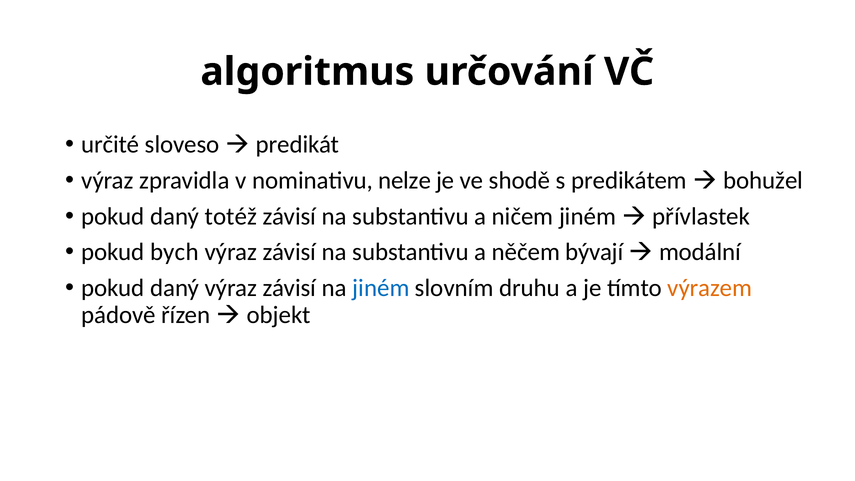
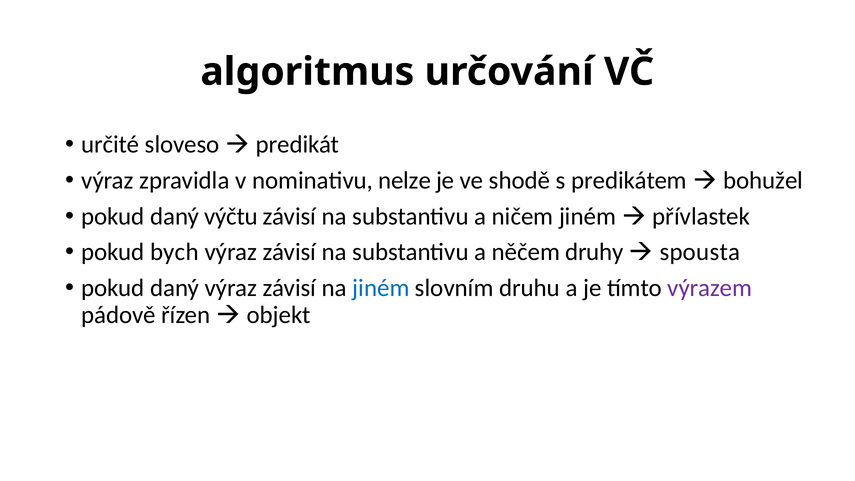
totéž: totéž -> výčtu (231, 216)
bývají: bývají -> druhy (594, 252)
modální: modální -> spousta (700, 252)
výrazem colour: orange -> purple (710, 288)
